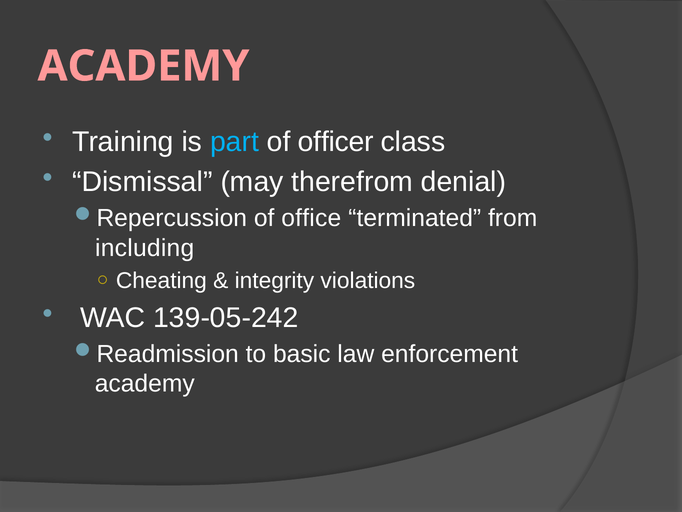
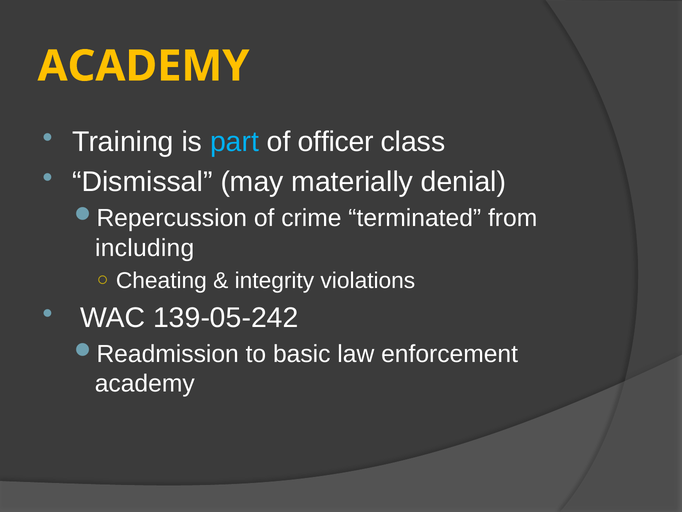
ACADEMY colour: pink -> yellow (144, 66)
therefrom: therefrom -> materially (352, 182)
office: office -> crime (311, 218)
